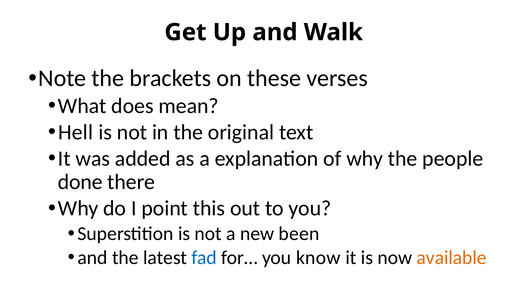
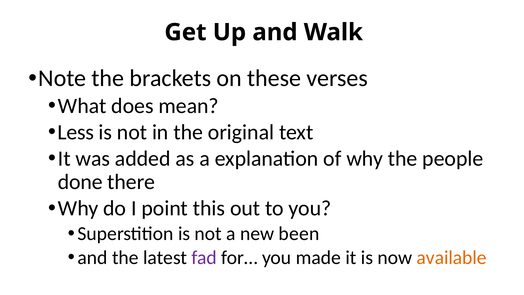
Hell: Hell -> Less (76, 132)
fad colour: blue -> purple (204, 257)
know: know -> made (318, 257)
